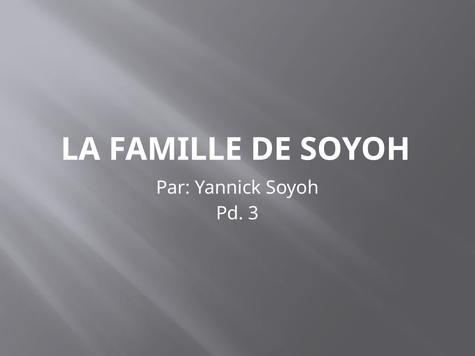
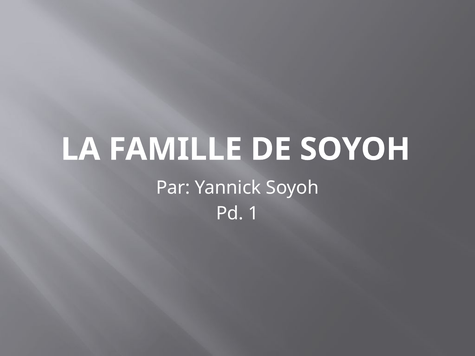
3: 3 -> 1 (254, 214)
